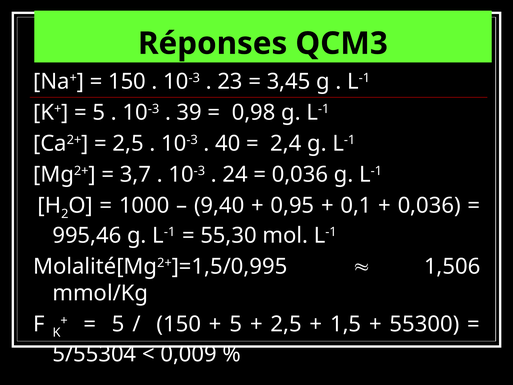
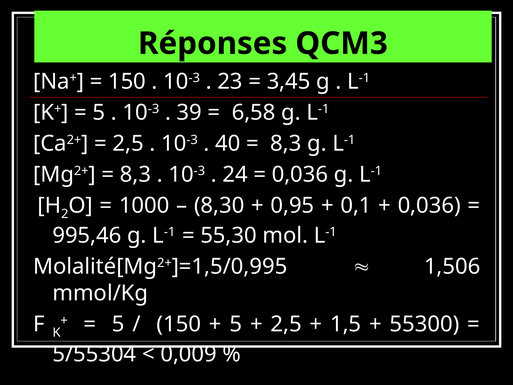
0,98: 0,98 -> 6,58 (254, 112)
2,4: 2,4 -> 8,3 (286, 143)
3,7: 3,7 -> 8,3 (135, 174)
9,40: 9,40 -> 8,30 (219, 205)
